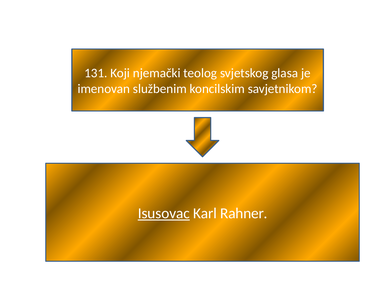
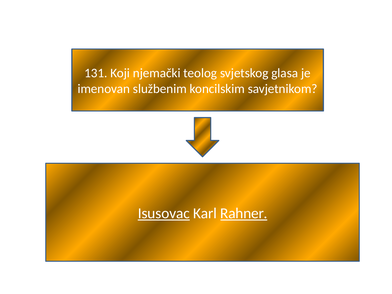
Rahner underline: none -> present (244, 213)
